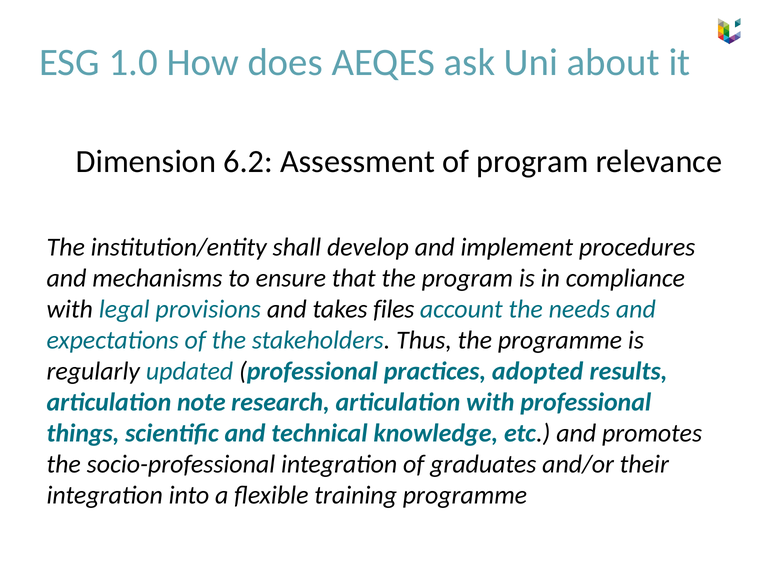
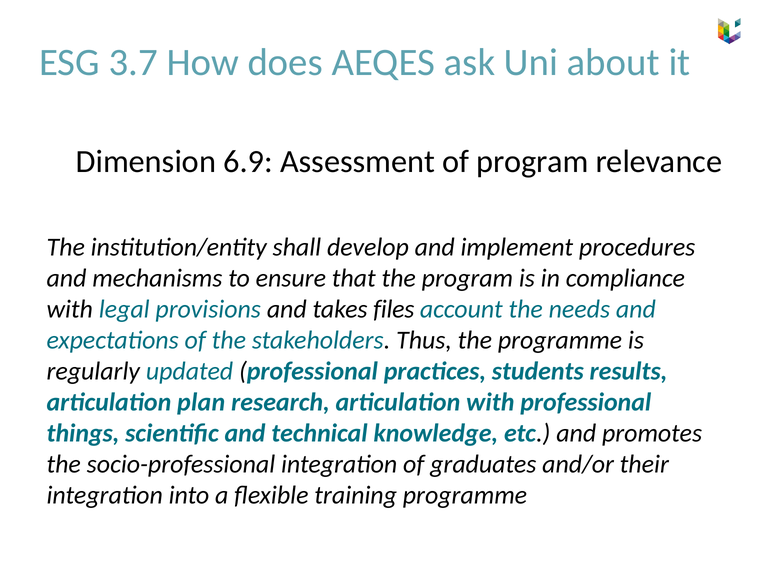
1.0: 1.0 -> 3.7 (133, 63)
6.2: 6.2 -> 6.9 (248, 162)
adopted: adopted -> students (538, 372)
note: note -> plan (201, 403)
